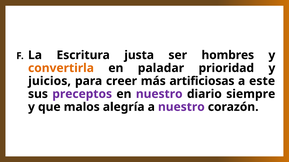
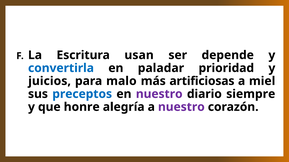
justa: justa -> usan (139, 55)
hombres: hombres -> depende (228, 55)
convertirla colour: orange -> blue (61, 68)
creer: creer -> malo (121, 81)
este: este -> miel (262, 81)
preceptos colour: purple -> blue (82, 94)
malos: malos -> honre (82, 107)
